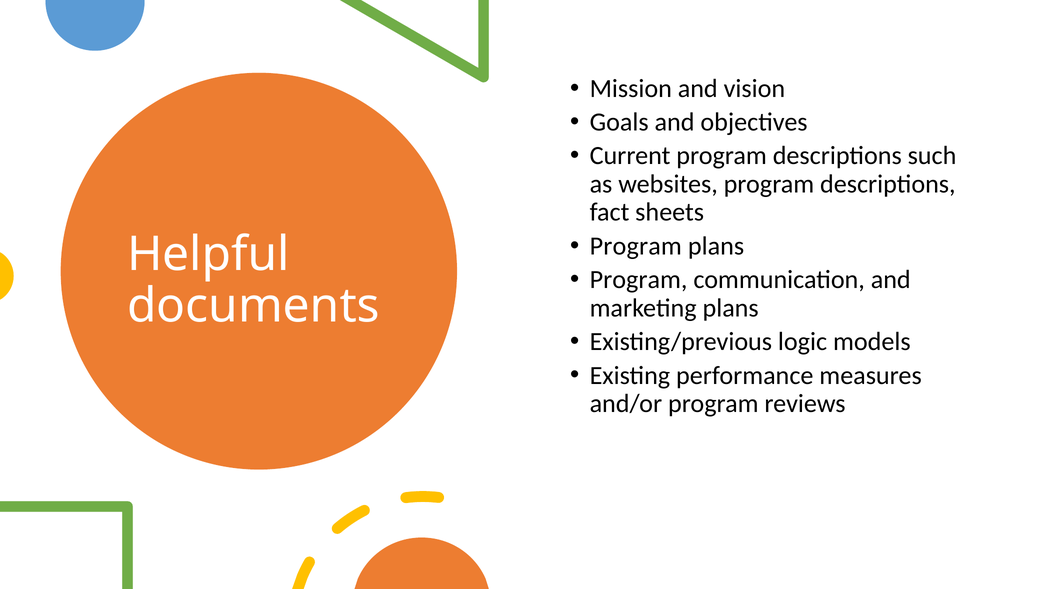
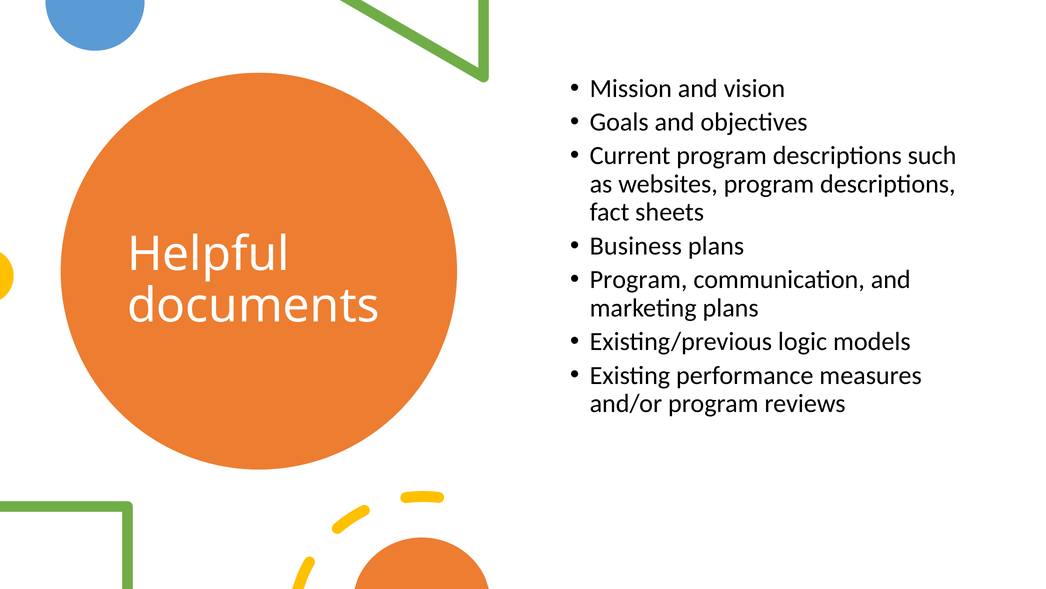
Program: Program -> Business (636, 246)
